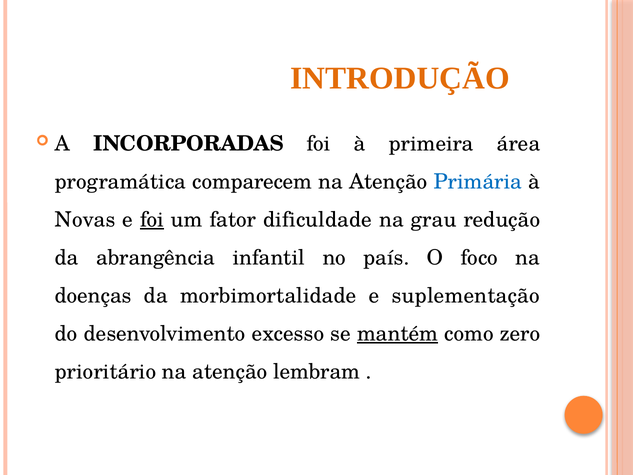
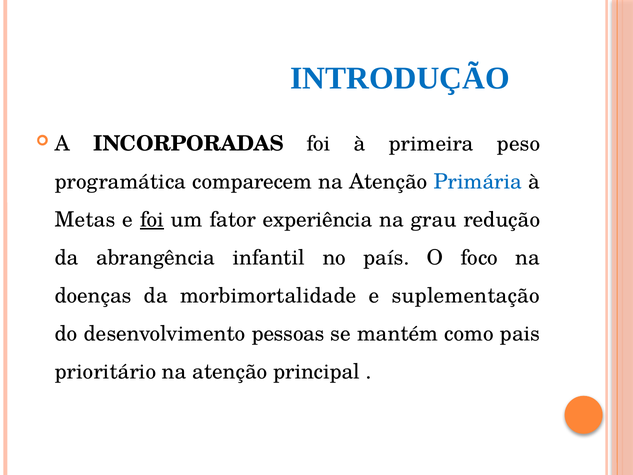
INTRODUÇÃO colour: orange -> blue (400, 78)
área: área -> peso (519, 144)
Novas: Novas -> Metas (85, 220)
dificuldade: dificuldade -> experiência (318, 220)
excesso: excesso -> pessoas (288, 334)
mantém underline: present -> none (398, 334)
zero: zero -> pais (520, 334)
lembram: lembram -> principal (317, 372)
